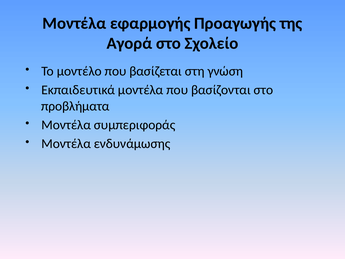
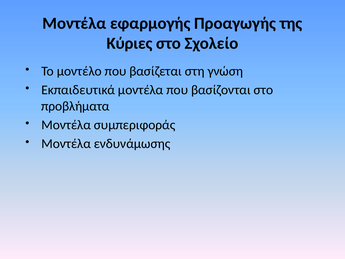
Αγορά: Αγορά -> Κύριες (129, 43)
